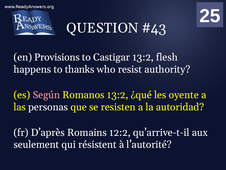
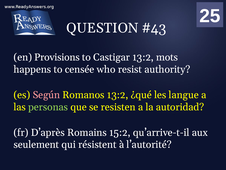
flesh: flesh -> mots (167, 57)
thanks: thanks -> censée (80, 69)
oyente: oyente -> langue (184, 95)
personas colour: white -> light green (48, 107)
12:2: 12:2 -> 15:2 (120, 132)
